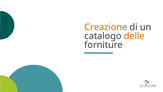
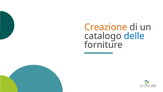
delle colour: orange -> blue (134, 36)
